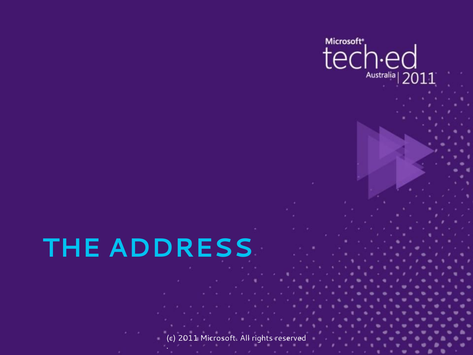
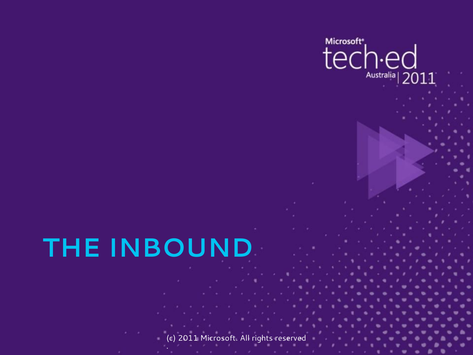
ADDRESS: ADDRESS -> INBOUND (181, 248)
